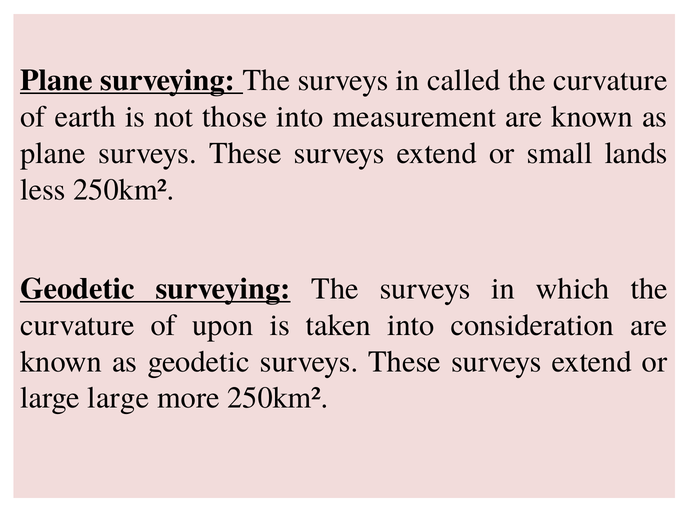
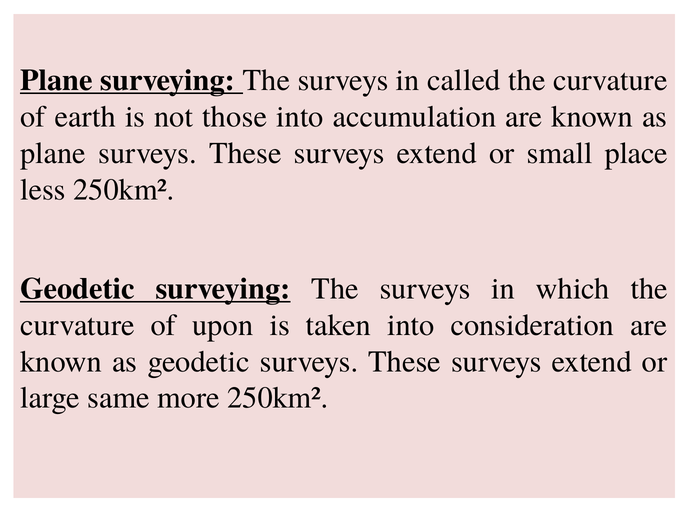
measurement: measurement -> accumulation (414, 117)
lands: lands -> place (636, 153)
large large: large -> same (118, 398)
